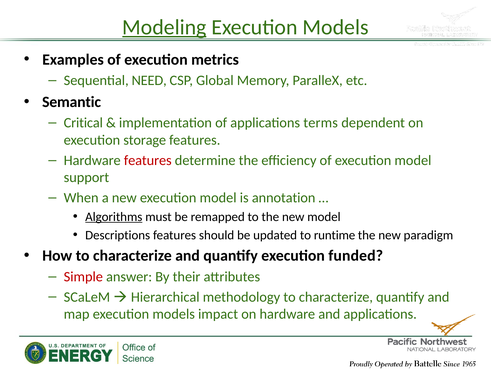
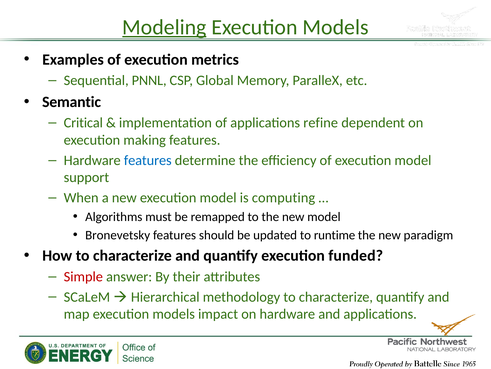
NEED: NEED -> PNNL (149, 80)
terms: terms -> refine (321, 123)
storage: storage -> making (145, 140)
features colour: red -> blue (148, 160)
annotation: annotation -> computing (284, 197)
Algorithms underline: present -> none (114, 216)
Descriptions: Descriptions -> Bronevetsky (118, 235)
